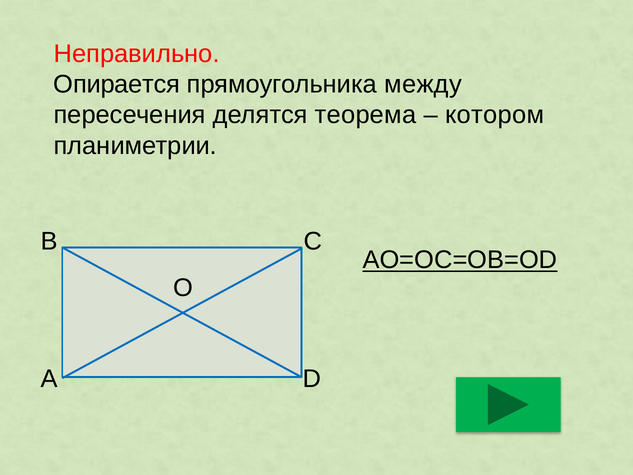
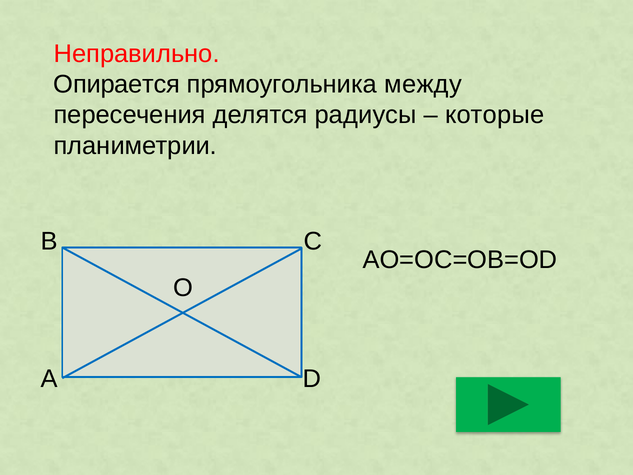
теорема: теорема -> радиусы (366, 115)
котором: котором -> которые (495, 115)
AO=OC=OB=OD underline: present -> none (460, 260)
